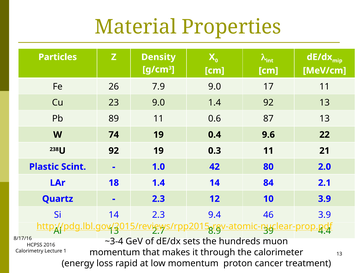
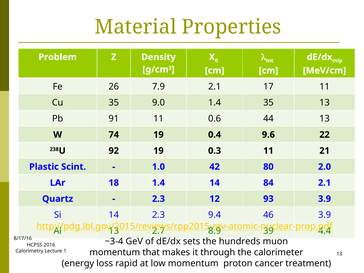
Particles: Particles -> Problem (58, 57)
7.9 9.0: 9.0 -> 2.1 (215, 87)
Cu 23: 23 -> 35 (114, 103)
1.4 92: 92 -> 35 (268, 103)
89: 89 -> 91 (114, 119)
87: 87 -> 44 (268, 119)
10: 10 -> 93 (268, 199)
